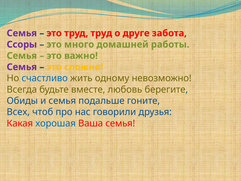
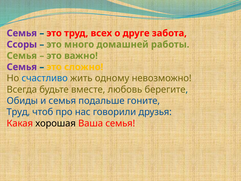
труд труд: труд -> всех (101, 33)
Всех: Всех -> Труд (18, 112)
хорошая colour: blue -> black (56, 123)
